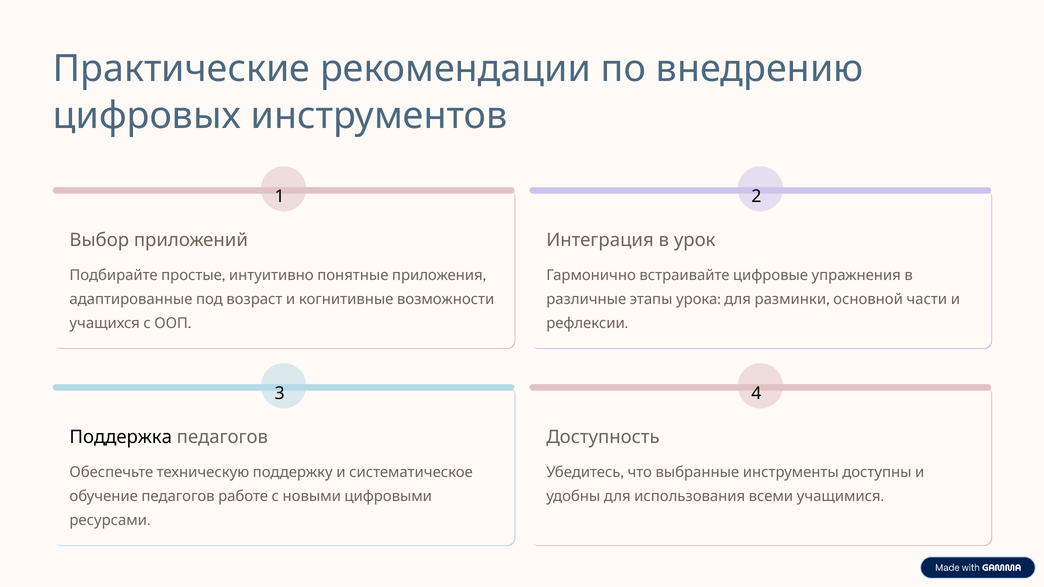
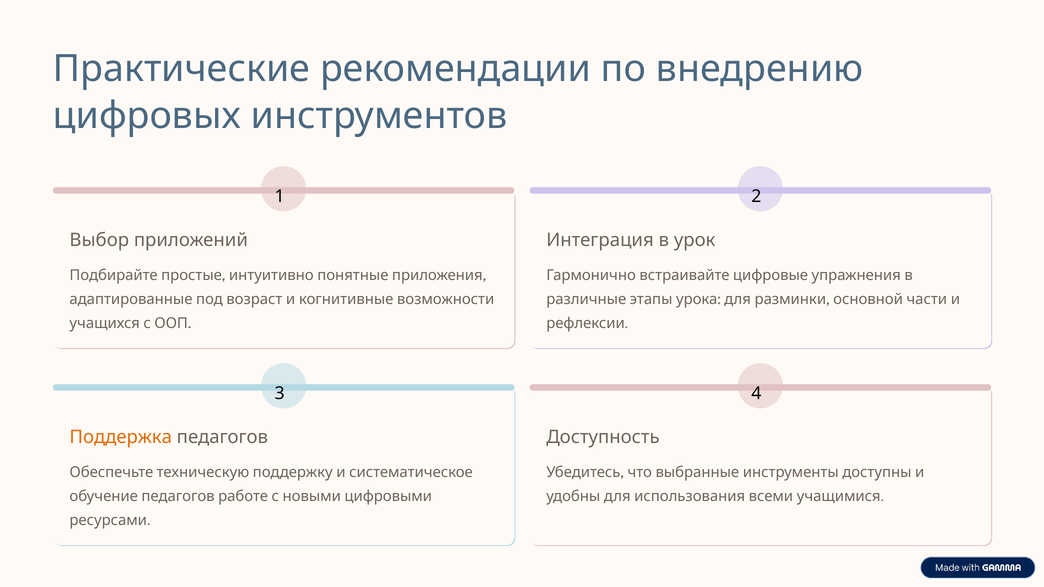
Поддержка colour: black -> orange (121, 437)
